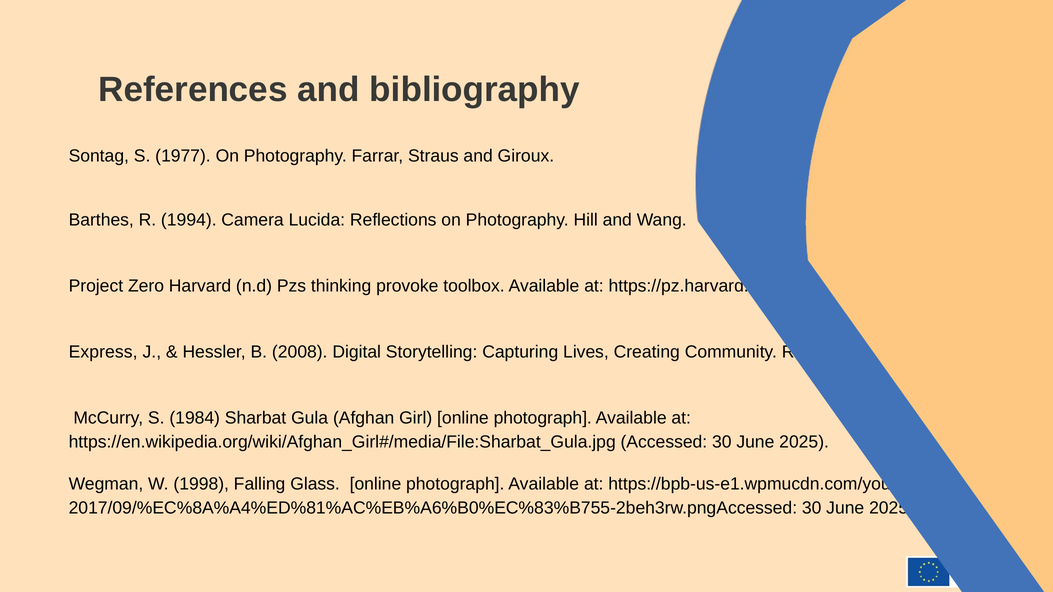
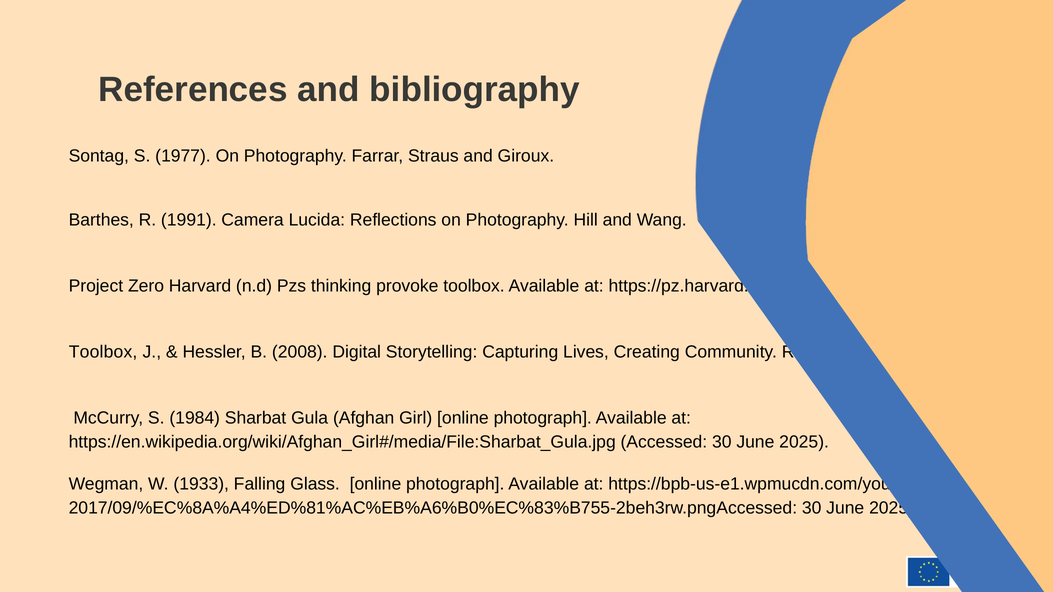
1994: 1994 -> 1991 (189, 220)
Express: Express -> Toolbox (103, 352)
1998: 1998 -> 1933 (201, 484)
